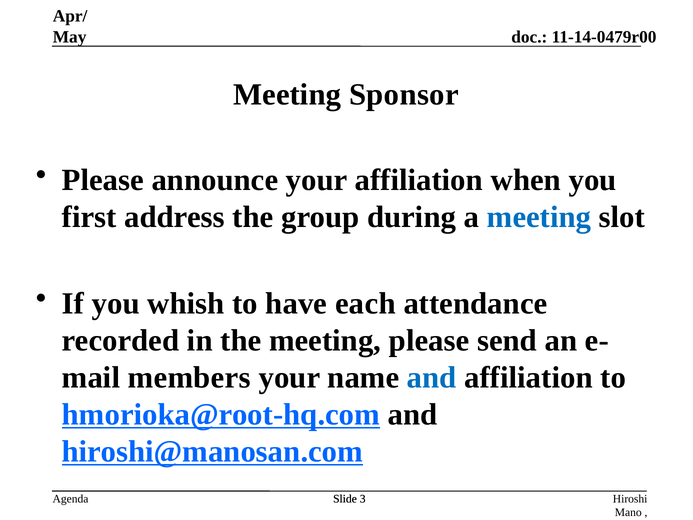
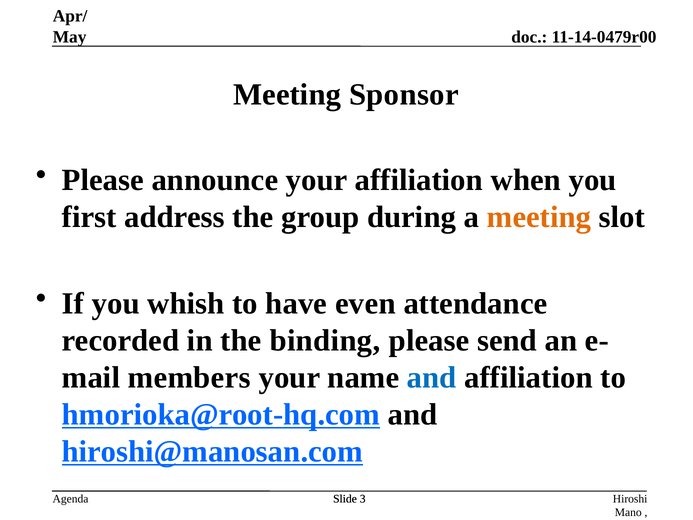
meeting colour: blue -> orange (539, 217)
each: each -> even (365, 303)
the meeting: meeting -> binding (325, 340)
